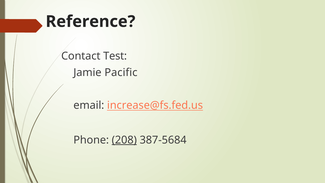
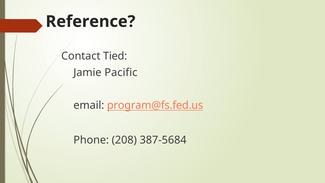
Test: Test -> Tied (115, 56)
increase@fs.fed.us: increase@fs.fed.us -> program@fs.fed.us (155, 105)
208 underline: present -> none (124, 140)
